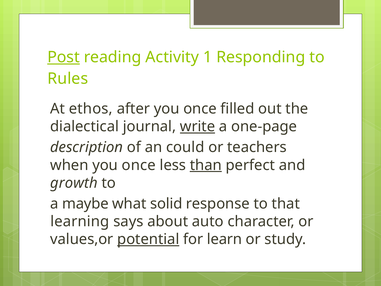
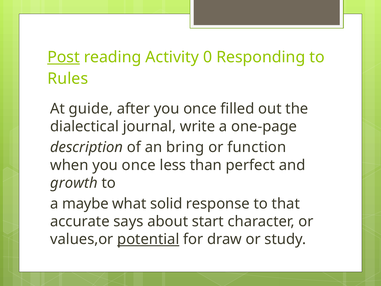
1: 1 -> 0 (208, 57)
ethos: ethos -> guide (91, 109)
write underline: present -> none (198, 126)
could: could -> bring (185, 147)
teachers: teachers -> function (257, 147)
than underline: present -> none (206, 165)
learning: learning -> accurate (80, 221)
auto: auto -> start (208, 221)
learn: learn -> draw (225, 239)
